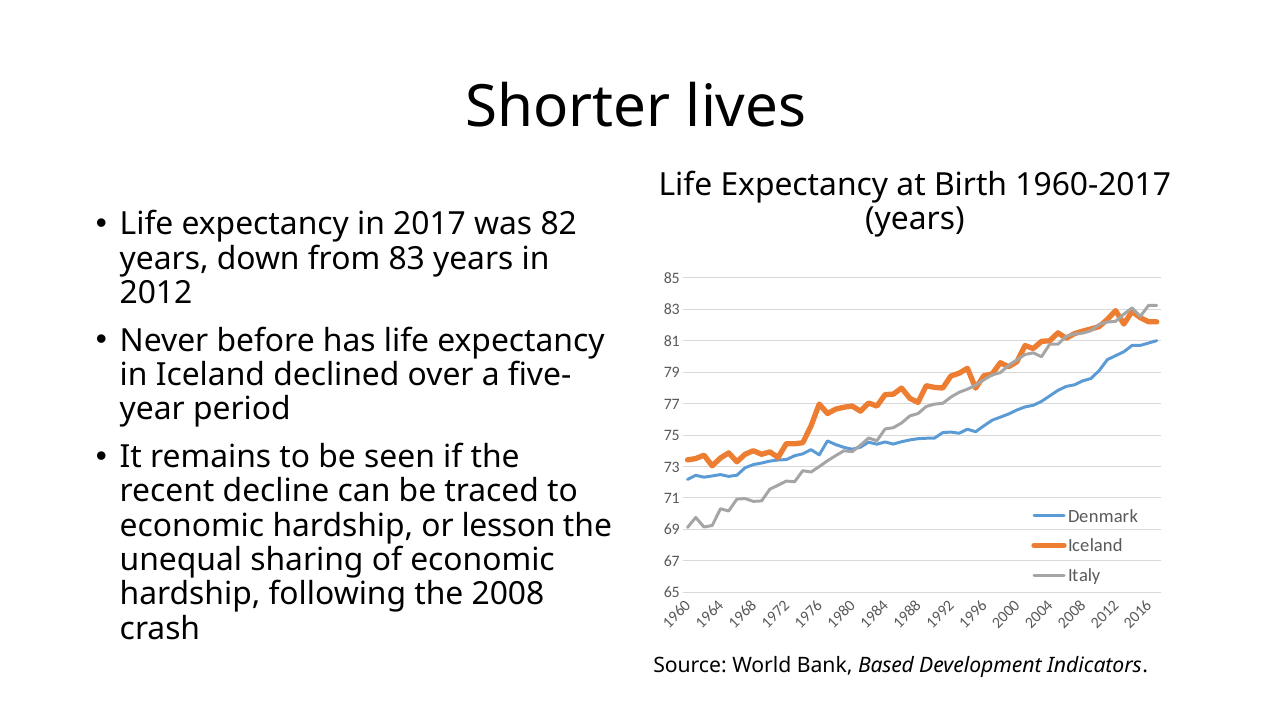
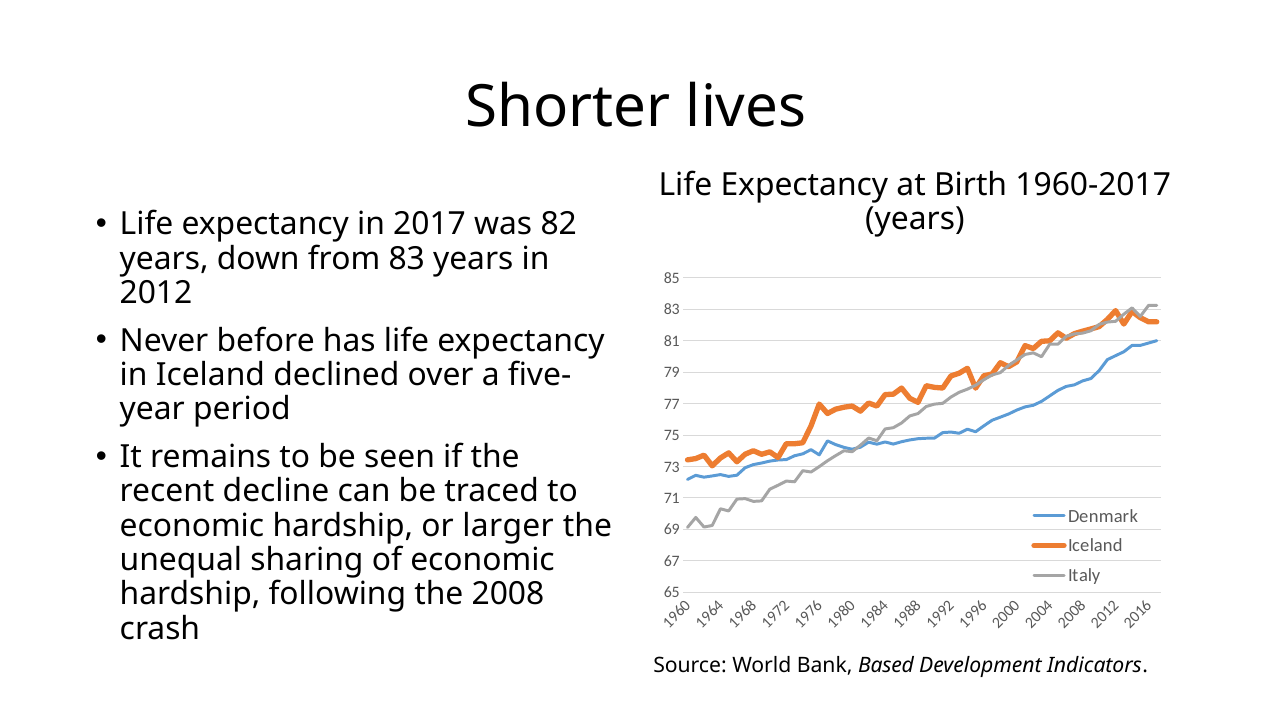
lesson: lesson -> larger (508, 525)
